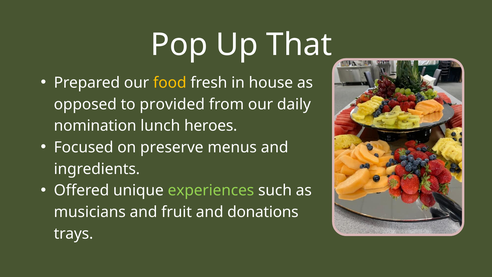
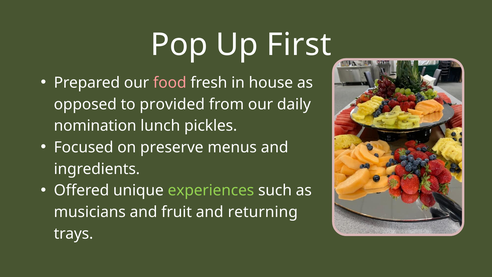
That: That -> First (299, 45)
food colour: yellow -> pink (170, 83)
heroes: heroes -> pickles (211, 126)
donations: donations -> returning (263, 212)
